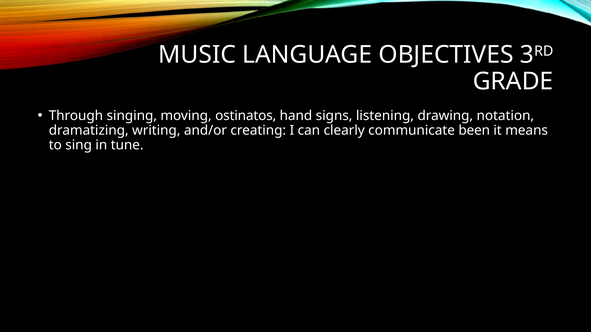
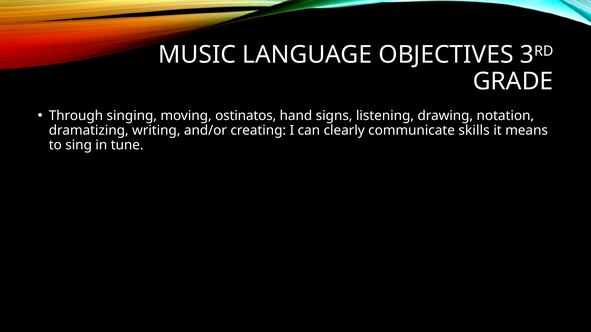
been: been -> skills (474, 130)
